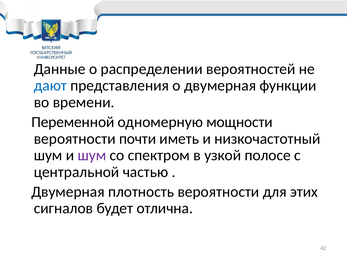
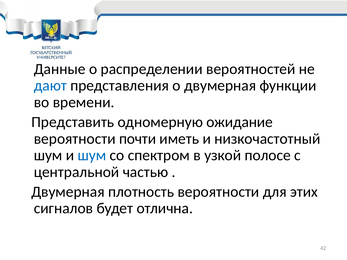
Переменной: Переменной -> Представить (73, 122)
мощности: мощности -> ожидание (240, 122)
шум colour: purple -> blue (92, 156)
